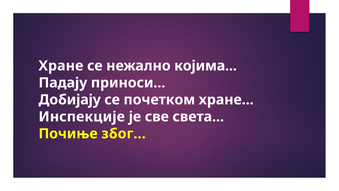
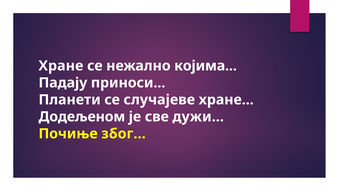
Добијају: Добијају -> Планети (70, 100)
почетком: почетком -> случајеве (159, 100)
Инспекције: Инспекције -> Додељеном (82, 117)
света: света -> дужи (198, 117)
